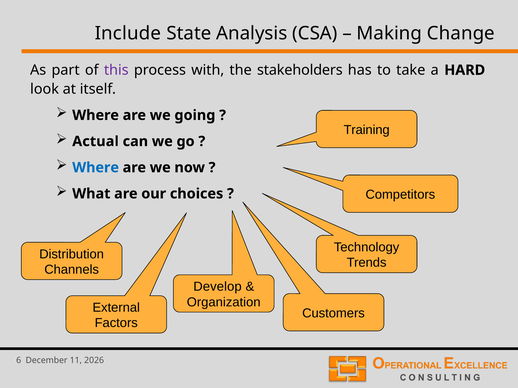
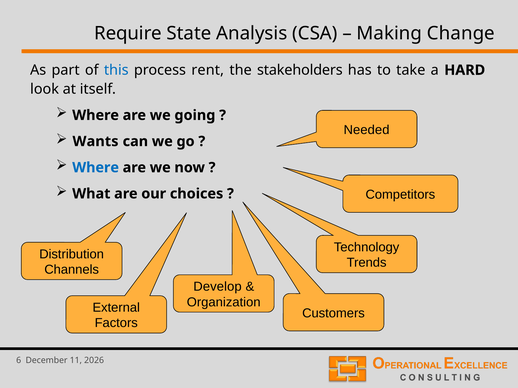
Include: Include -> Require (128, 33)
this colour: purple -> blue (116, 70)
with: with -> rent (208, 70)
Training: Training -> Needed (367, 130)
Actual: Actual -> Wants (96, 142)
